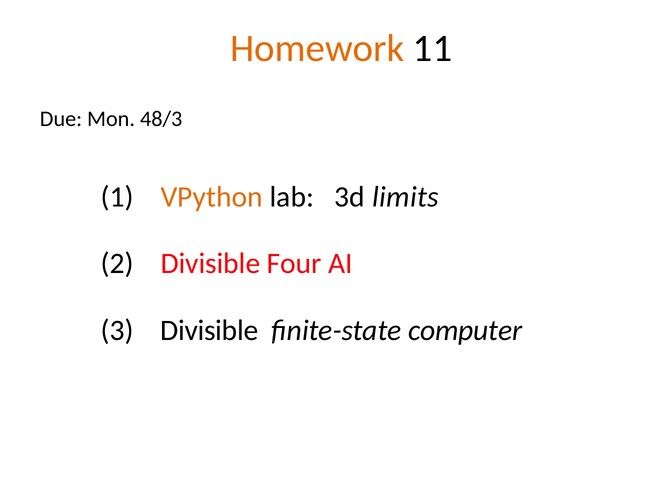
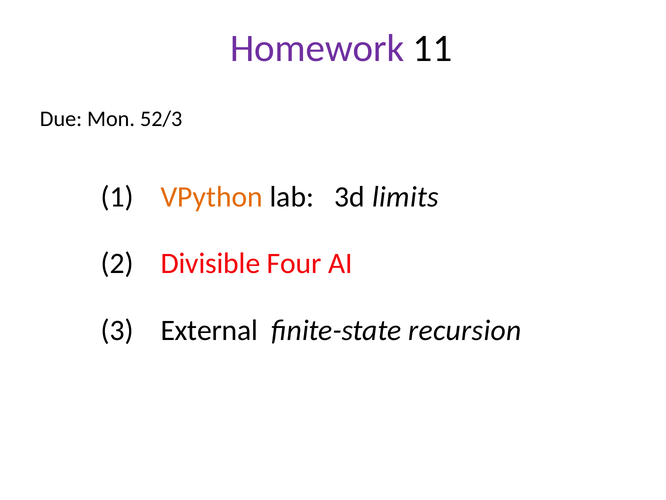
Homework colour: orange -> purple (317, 48)
48/3: 48/3 -> 52/3 (161, 119)
3 Divisible: Divisible -> External (209, 330)
computer: computer -> recursion (465, 330)
